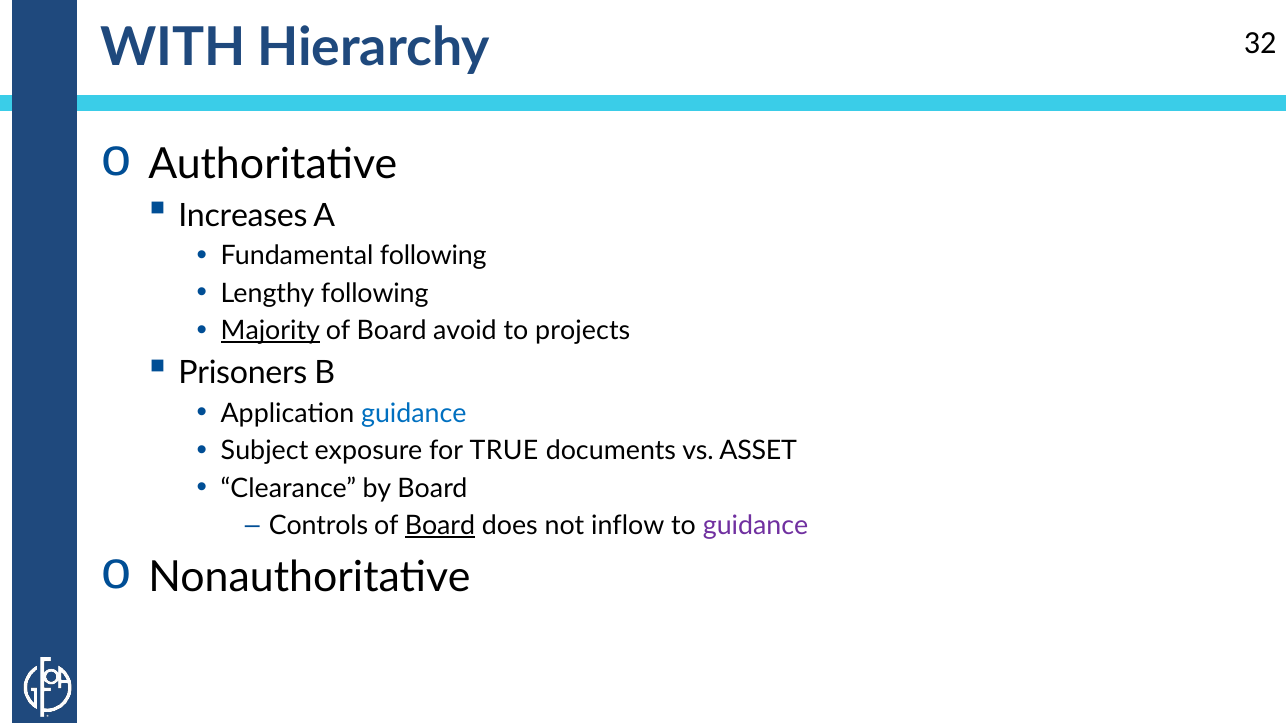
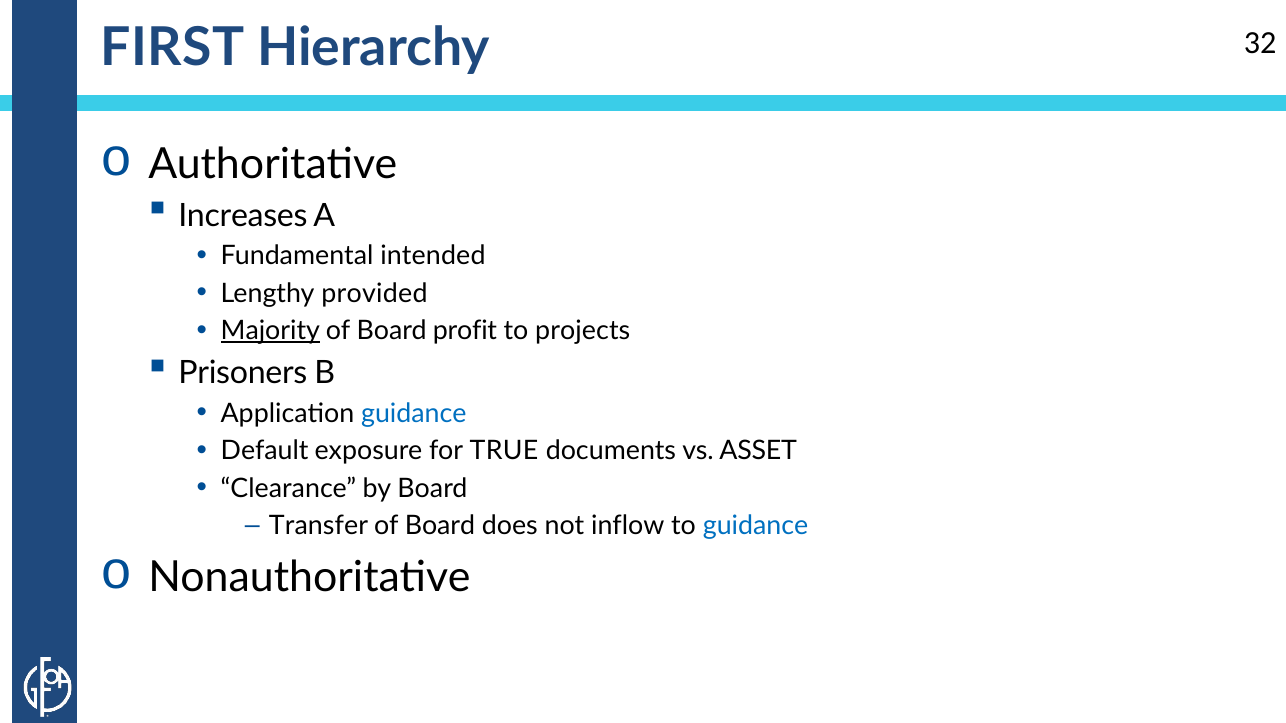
WITH: WITH -> FIRST (173, 48)
Fundamental following: following -> intended (433, 256)
Lengthy following: following -> provided (374, 293)
avoid: avoid -> profit (465, 331)
Subject: Subject -> Default (265, 451)
Controls: Controls -> Transfer (318, 526)
Board underline: present -> none (440, 526)
guidance colour: purple -> blue (756, 526)
